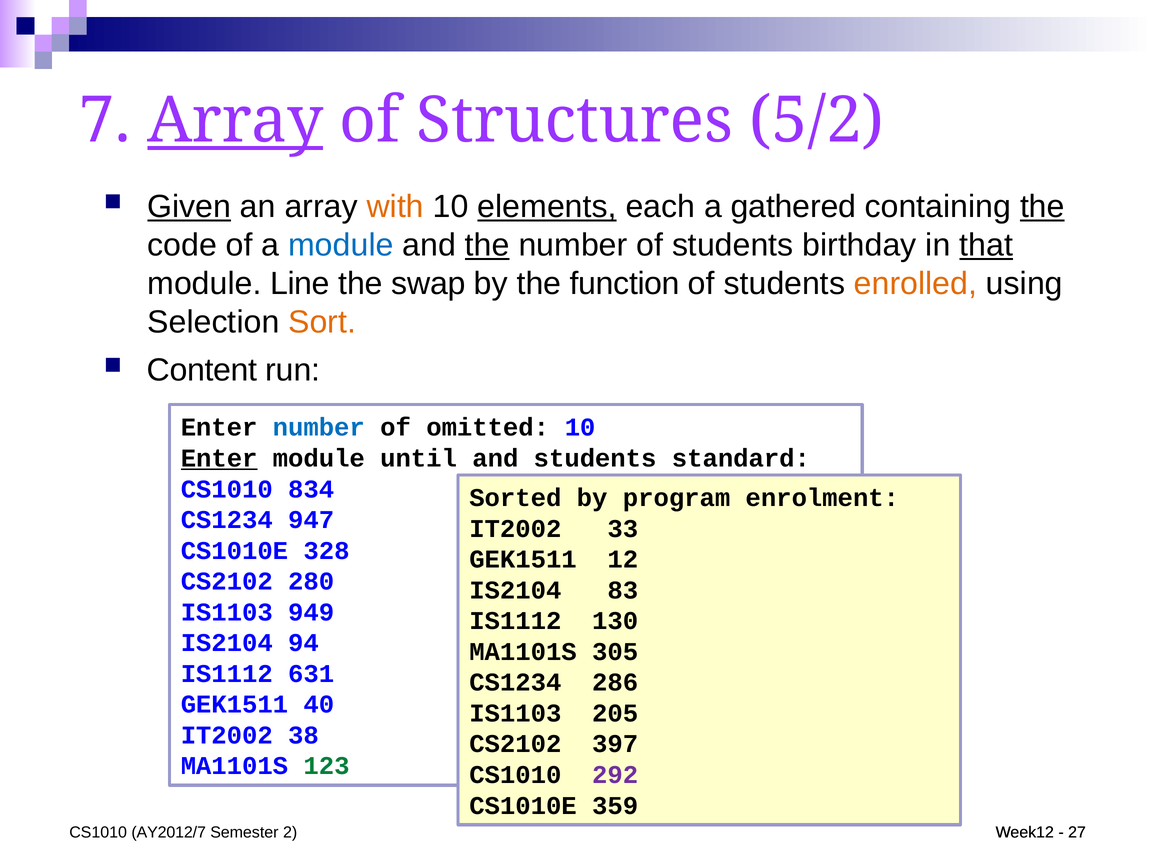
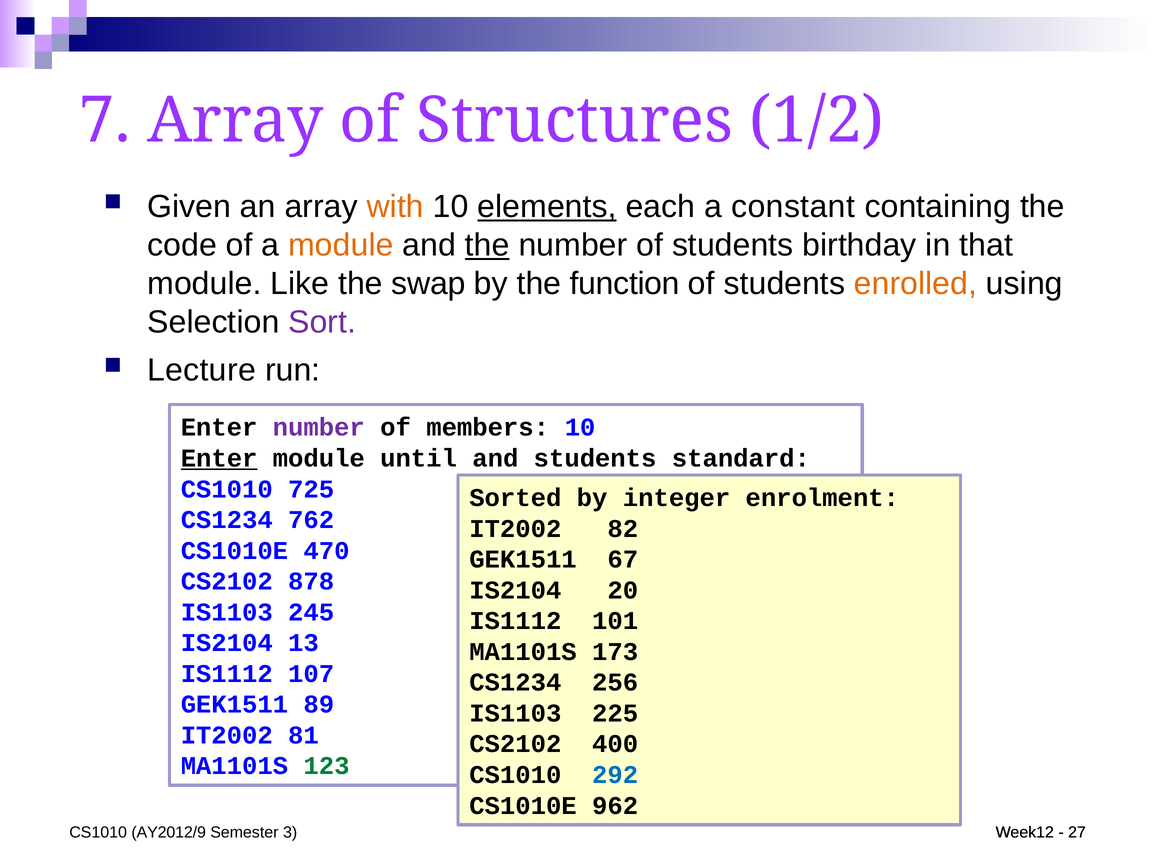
Array underline: present -> none (235, 120)
5/2: 5/2 -> 1/2 (817, 120)
Given underline: present -> none (189, 207)
gathered: gathered -> constant (793, 207)
the underline: present -> none (1042, 207)
module colour: blue -> orange (341, 245)
that underline: present -> none (986, 245)
Line: Line -> Like (300, 284)
Sort colour: orange -> purple (322, 322)
Content: Content -> Lecture (202, 370)
number colour: blue -> purple (319, 428)
omitted: omitted -> members (488, 428)
834: 834 -> 725 (311, 489)
program: program -> integer (677, 498)
947: 947 -> 762 (311, 520)
33: 33 -> 82 (623, 529)
328: 328 -> 470 (327, 551)
12: 12 -> 67 (623, 560)
280: 280 -> 878 (311, 582)
83: 83 -> 20 (623, 590)
949: 949 -> 245 (311, 612)
130: 130 -> 101 (615, 621)
94: 94 -> 13 (303, 643)
305: 305 -> 173 (615, 652)
631: 631 -> 107 (311, 674)
286: 286 -> 256 (615, 683)
40: 40 -> 89 (319, 705)
205: 205 -> 225 (615, 713)
38: 38 -> 81 (303, 735)
397: 397 -> 400 (615, 744)
292 colour: purple -> blue (615, 775)
359: 359 -> 962 (615, 806)
AY2012/7: AY2012/7 -> AY2012/9 (169, 833)
2: 2 -> 3 (290, 833)
